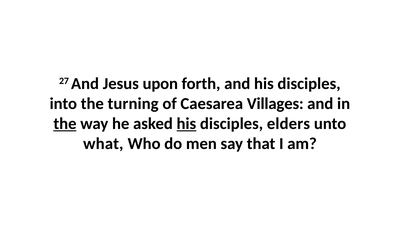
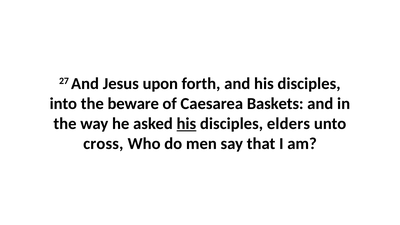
turning: turning -> beware (133, 104)
Villages: Villages -> Baskets (275, 104)
the underline: present -> none (65, 124)
what: what -> cross (103, 144)
